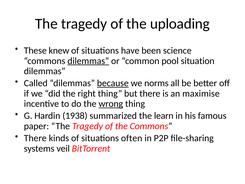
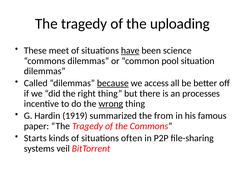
knew: knew -> meet (59, 50)
have underline: none -> present (130, 50)
dilemmas underline: present -> none (88, 61)
norms: norms -> access (156, 83)
maximise: maximise -> processes (201, 93)
1938: 1938 -> 1919 (75, 116)
learn: learn -> from (164, 116)
There: There -> Starts (35, 138)
